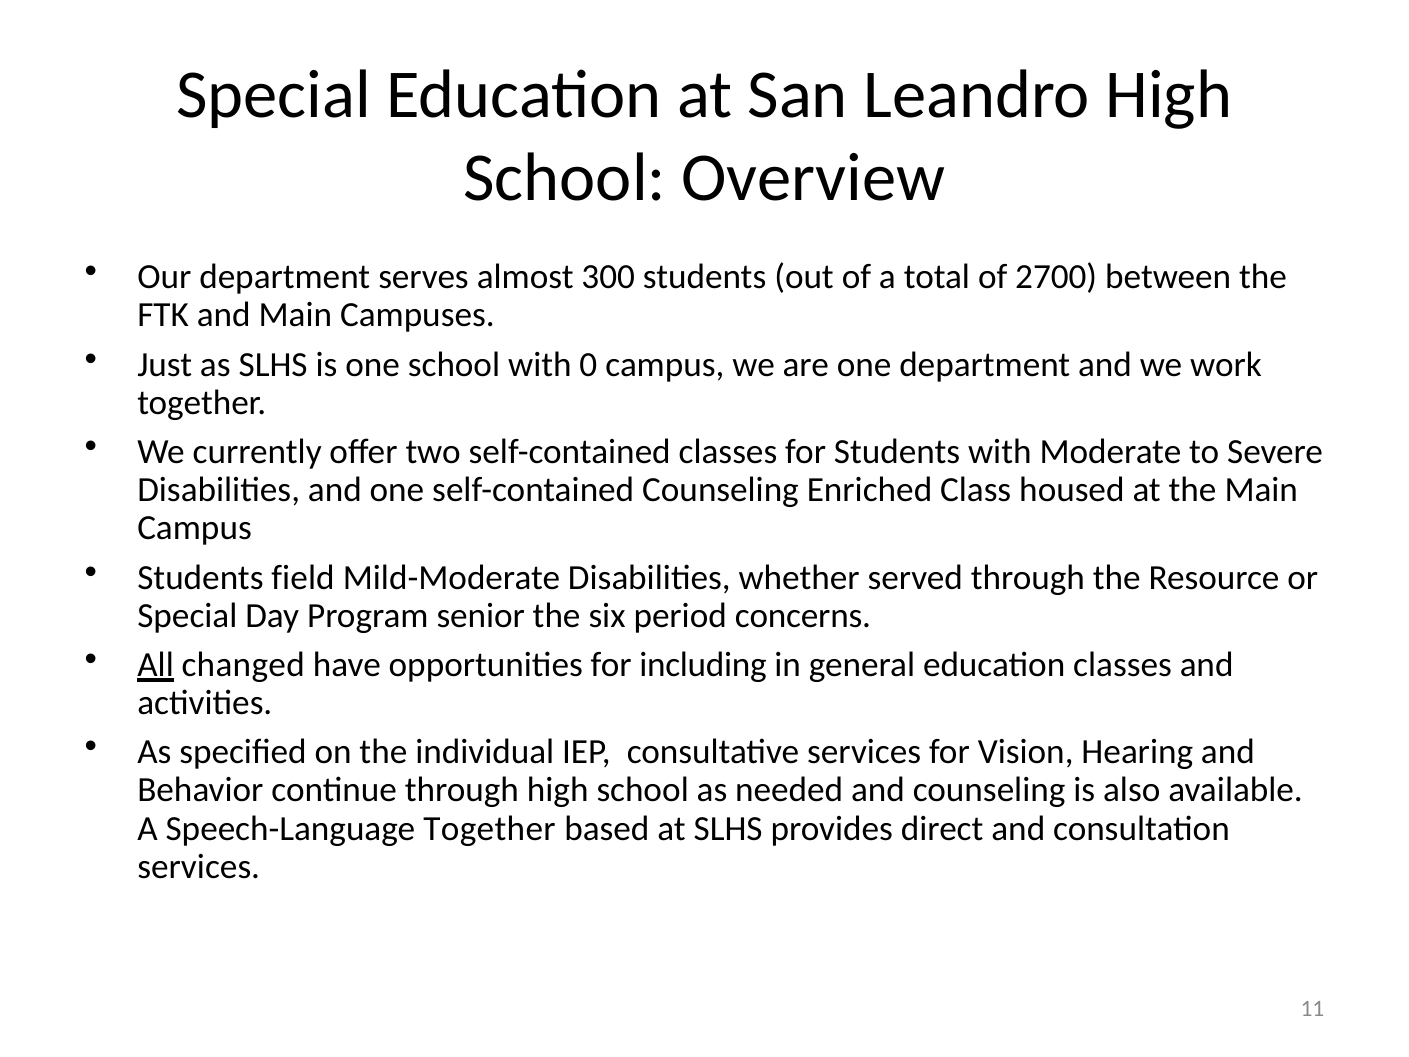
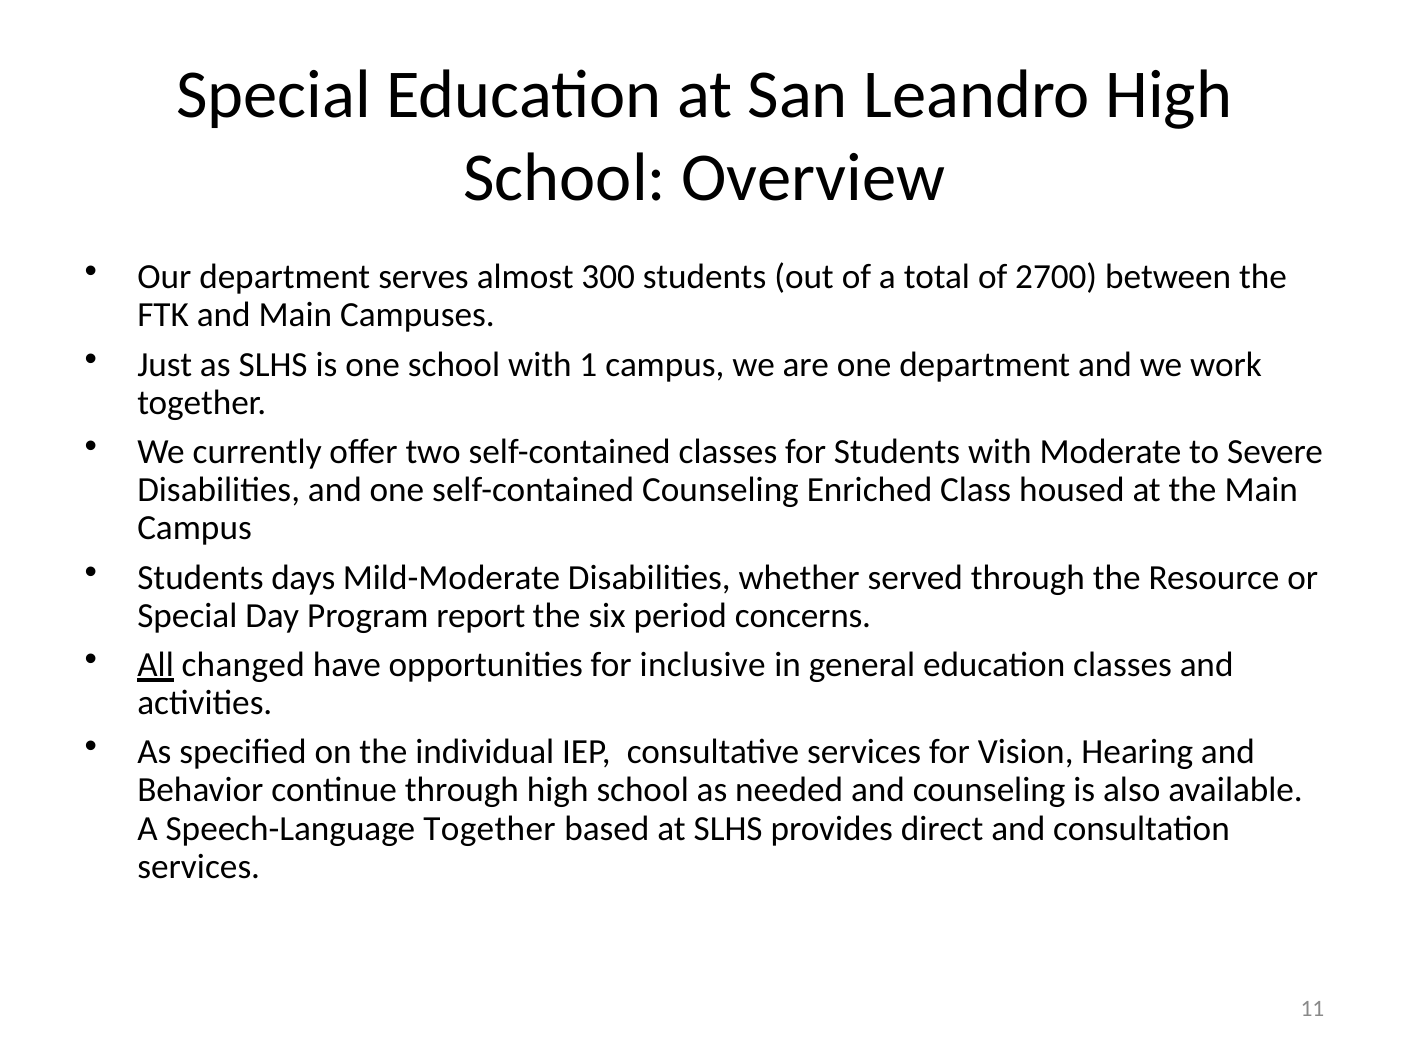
0: 0 -> 1 (588, 365)
field: field -> days (303, 577)
senior: senior -> report (481, 615)
including: including -> inclusive (703, 665)
